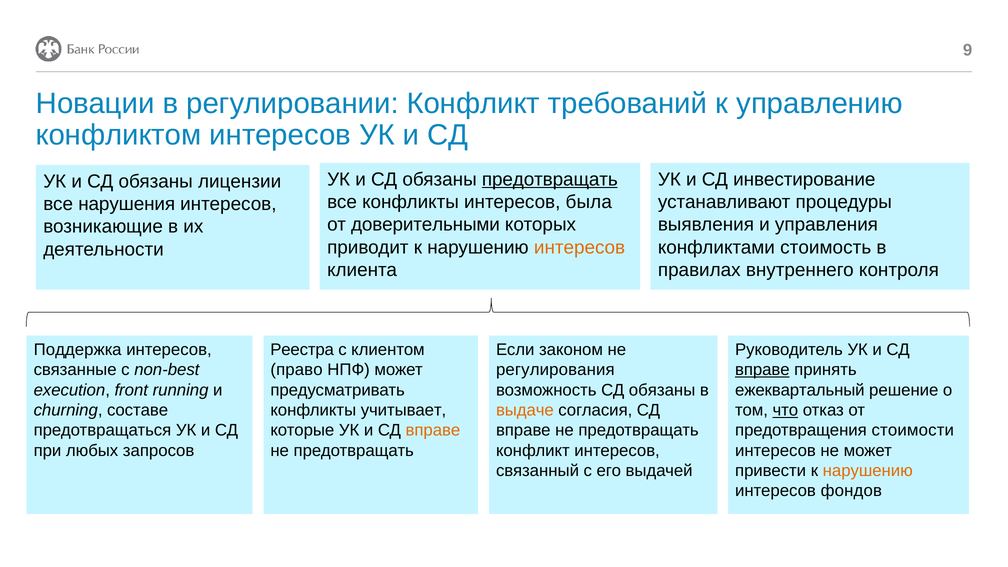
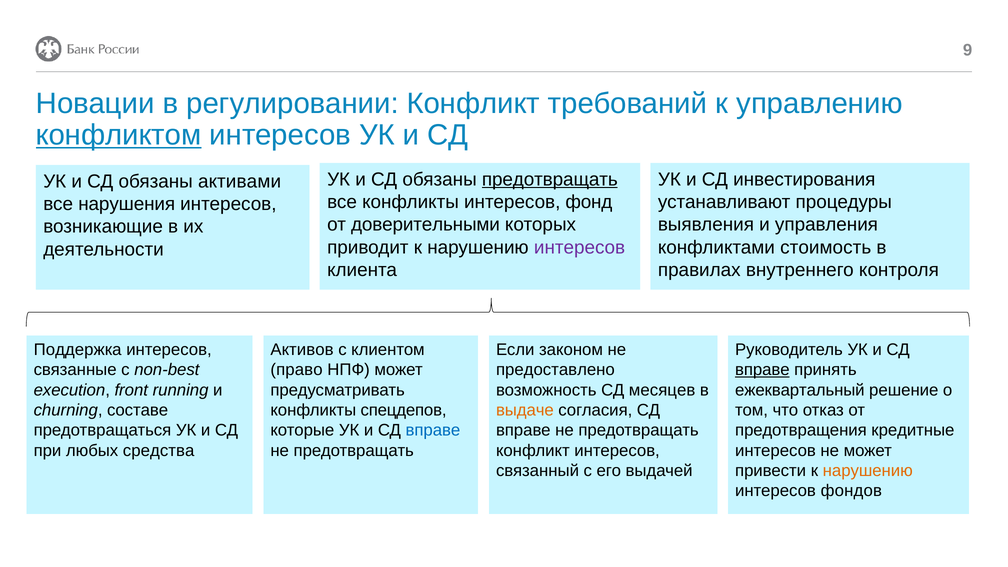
конфликтом underline: none -> present (119, 135)
инвестирование: инвестирование -> инвестирования (804, 179)
лицензии: лицензии -> активами (240, 181)
была: была -> фонд (589, 202)
интересов colour: orange -> purple (580, 247)
Реестра: Реестра -> Активов (302, 350)
регулирования: регулирования -> предоставлено (555, 370)
возможность СД обязаны: обязаны -> месяцев (662, 390)
учитывает: учитывает -> спецдепов (404, 410)
что underline: present -> none (785, 410)
вправе colour: orange -> blue (433, 430)
стоимости: стоимости -> кредитные (913, 430)
запросов: запросов -> средства (159, 451)
